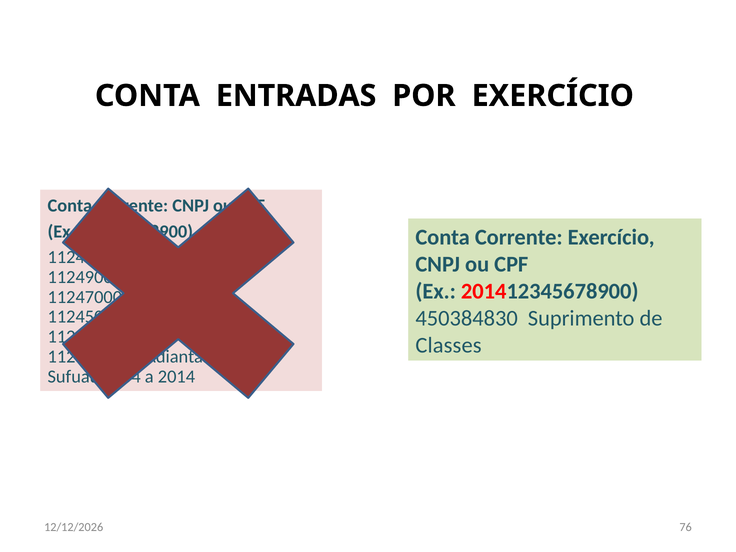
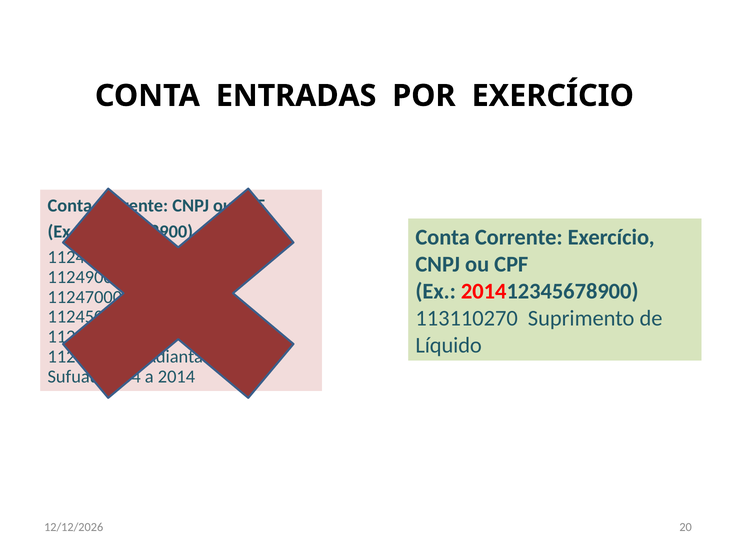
450384830: 450384830 -> 113110270 (467, 318)
Classes: Classes -> Líquido (449, 345)
76: 76 -> 20 (686, 527)
